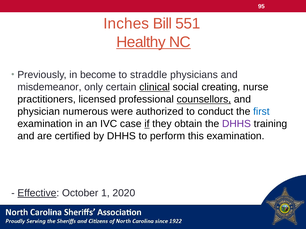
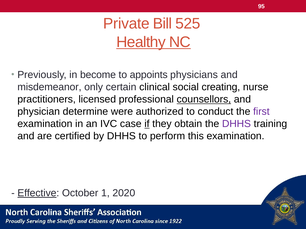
Inches: Inches -> Private (126, 24)
551: 551 -> 525 (188, 24)
straddle: straddle -> appoints (149, 75)
clinical underline: present -> none (155, 87)
numerous: numerous -> determine (85, 112)
first colour: blue -> purple (261, 112)
